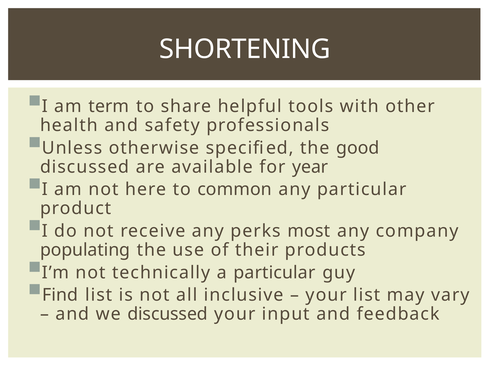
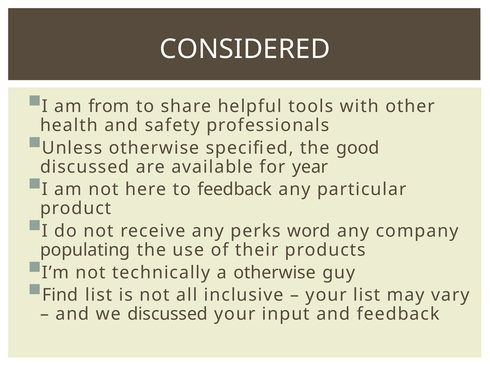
SHORTENING: SHORTENING -> CONSIDERED (245, 49)
term: term -> from (109, 106)
to common: common -> feedback (235, 190)
most: most -> word (309, 231)
a particular: particular -> otherwise (275, 273)
